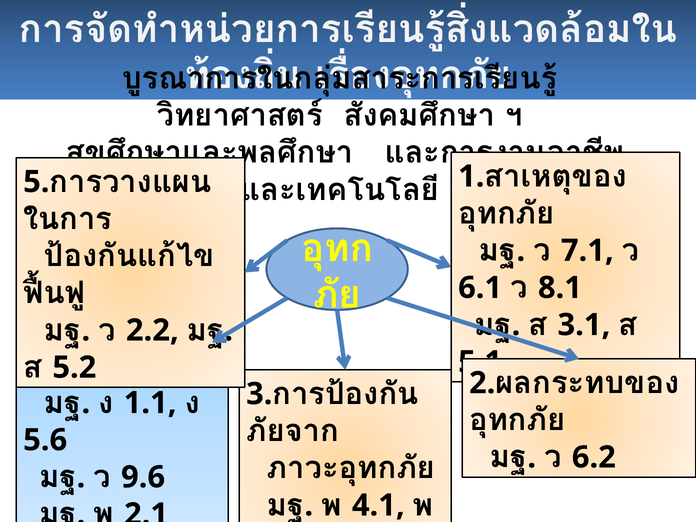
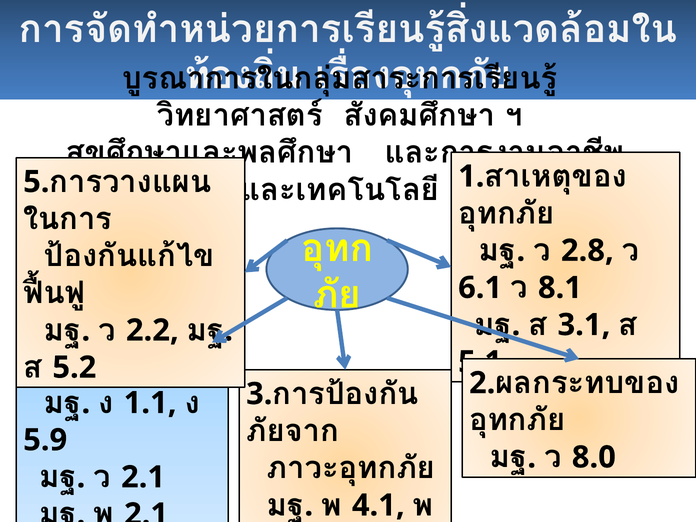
7.1: 7.1 -> 2.8 (587, 251)
5.6: 5.6 -> 5.9 (45, 440)
6.2: 6.2 -> 8.0 (594, 457)
9.6: 9.6 -> 2.1 (143, 477)
